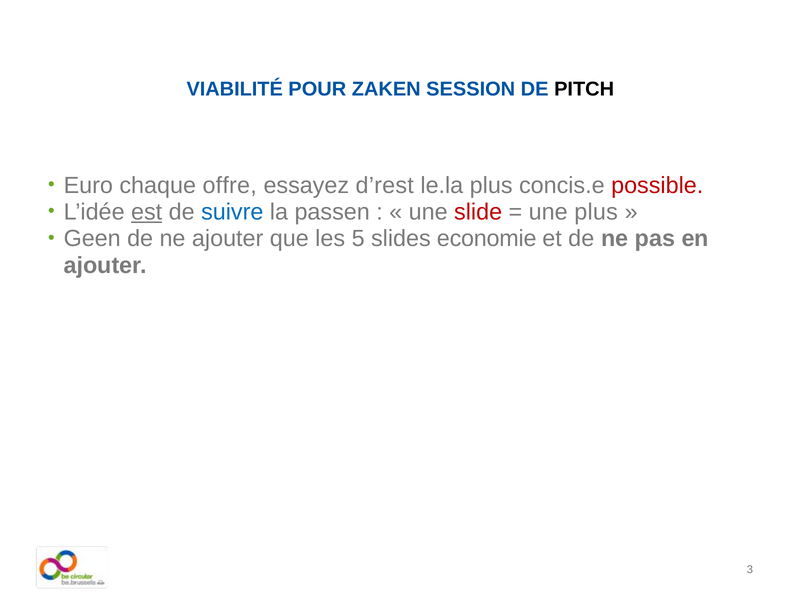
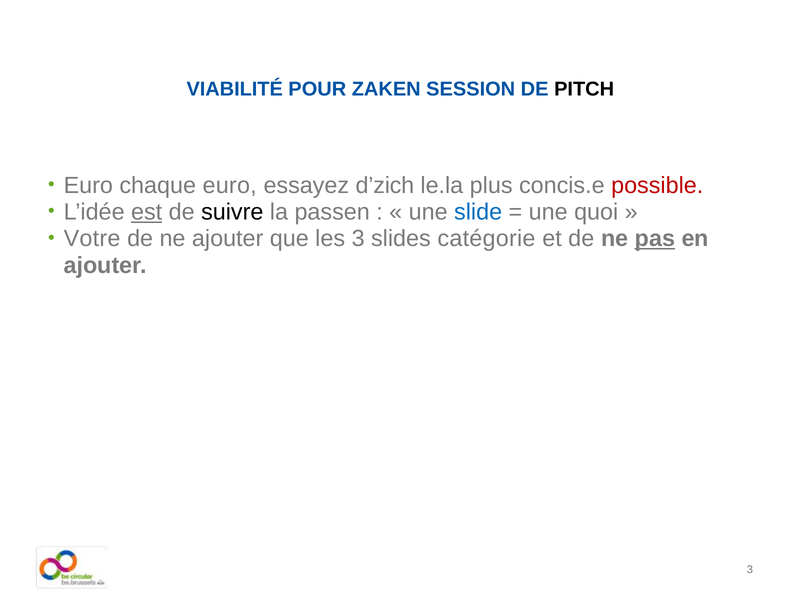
chaque offre: offre -> euro (230, 185)
d’rest: d’rest -> d’zich (385, 185)
suivre colour: blue -> black (232, 212)
slide colour: red -> blue (478, 212)
une plus: plus -> quoi (596, 212)
Geen: Geen -> Votre (92, 239)
les 5: 5 -> 3 (358, 239)
economie: economie -> catégorie (486, 239)
pas underline: none -> present (655, 239)
